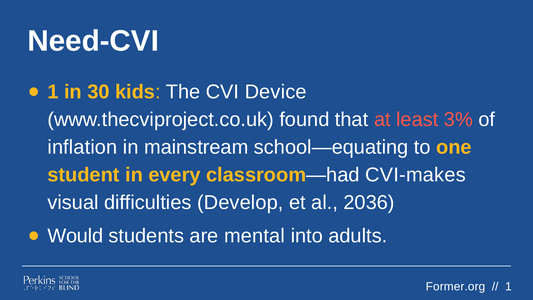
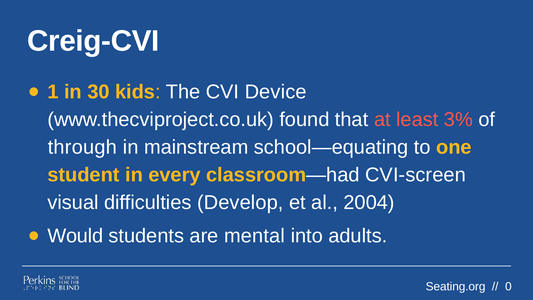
Need-CVI: Need-CVI -> Creig-CVI (93, 41)
inflation: inflation -> through (82, 147)
CVI-makes: CVI-makes -> CVI-screen (416, 175)
2036: 2036 -> 2004 (369, 202)
Former.org: Former.org -> Seating.org (456, 286)
1: 1 -> 0 (508, 286)
